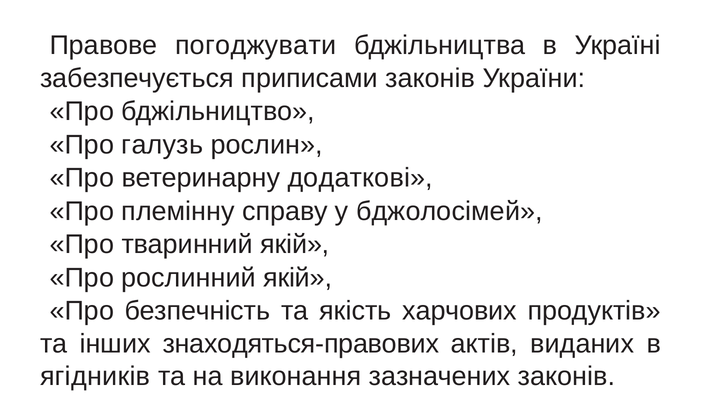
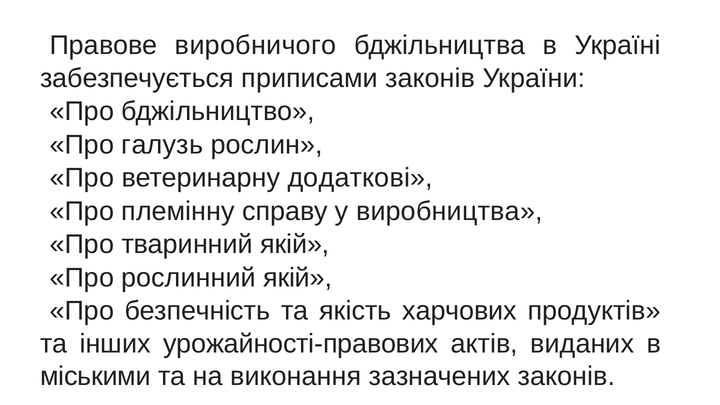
погоджувати: погоджувати -> виробничого (256, 46)
бджолосімей: бджолосімей -> виробництва (449, 211)
знаходяться-правових: знаходяться-правових -> урожайності-правових (301, 344)
ягідників: ягідників -> міськими (95, 376)
